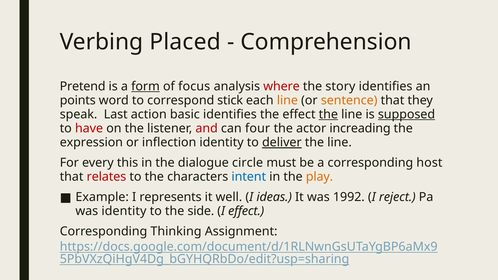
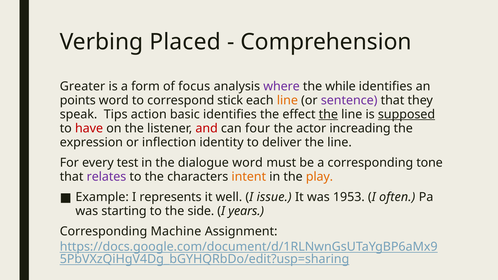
Pretend: Pretend -> Greater (82, 86)
form underline: present -> none (145, 86)
where colour: red -> purple (282, 86)
story: story -> while (341, 86)
sentence colour: orange -> purple (349, 100)
Last: Last -> Tips (116, 114)
deliver underline: present -> none (282, 143)
this: this -> test (128, 163)
dialogue circle: circle -> word (248, 163)
host: host -> tone (430, 163)
relates colour: red -> purple (106, 177)
intent colour: blue -> orange (249, 177)
ideas: ideas -> issue (274, 197)
1992: 1992 -> 1953 (349, 197)
reject: reject -> often (397, 197)
was identity: identity -> starting (124, 211)
I effect: effect -> years (246, 211)
Thinking: Thinking -> Machine (176, 231)
